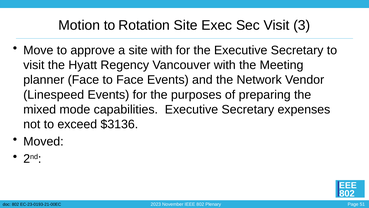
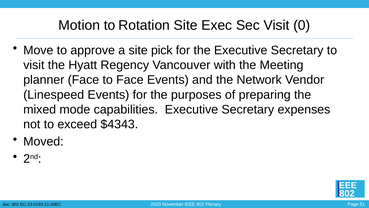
3: 3 -> 0 (302, 25)
site with: with -> pick (162, 50)
$3136: $3136 -> $4343 (119, 124)
